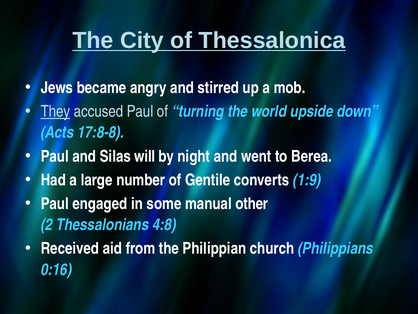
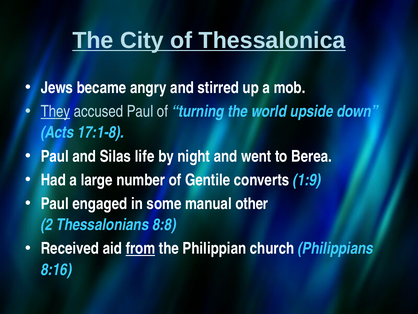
17:8-8: 17:8-8 -> 17:1-8 (101, 132)
will: will -> life (145, 156)
4:8: 4:8 -> 8:8 (164, 224)
from underline: none -> present (140, 248)
0:16: 0:16 -> 8:16 (56, 269)
